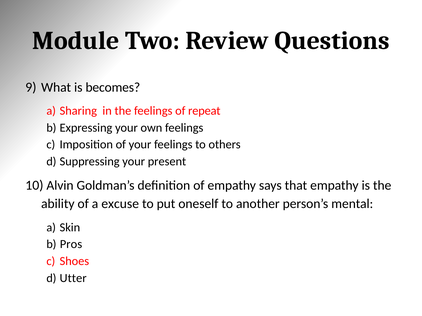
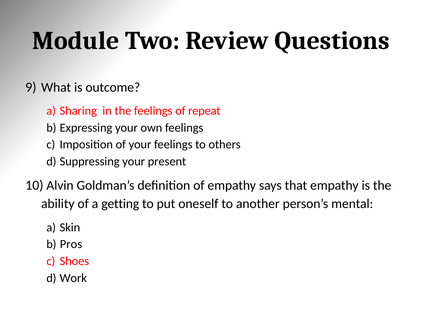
becomes: becomes -> outcome (113, 87)
excuse: excuse -> getting (120, 204)
Utter: Utter -> Work (73, 279)
